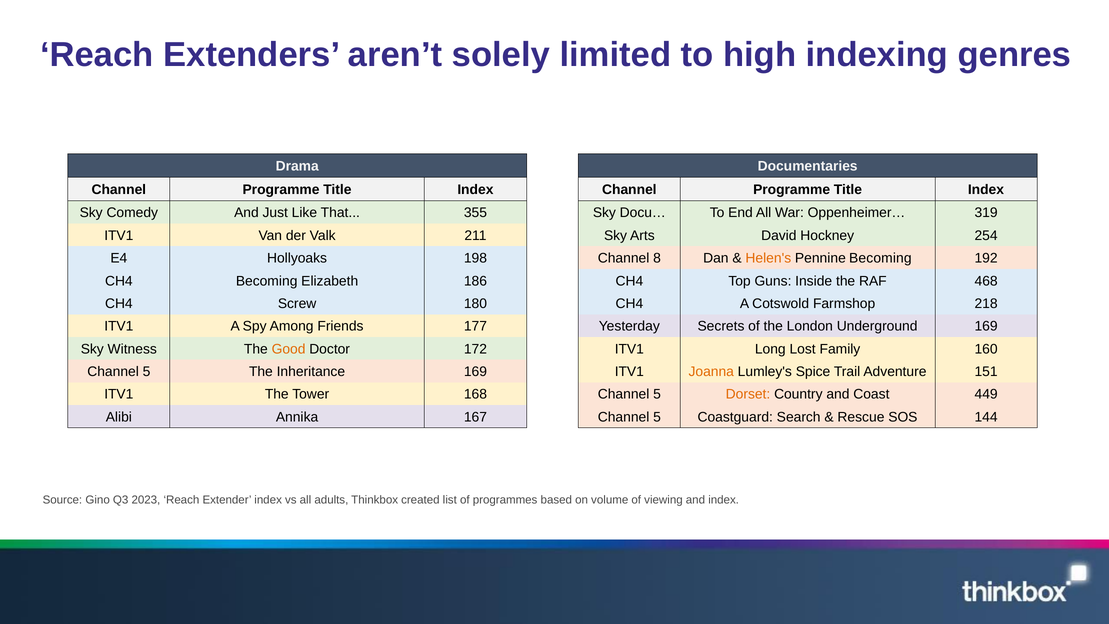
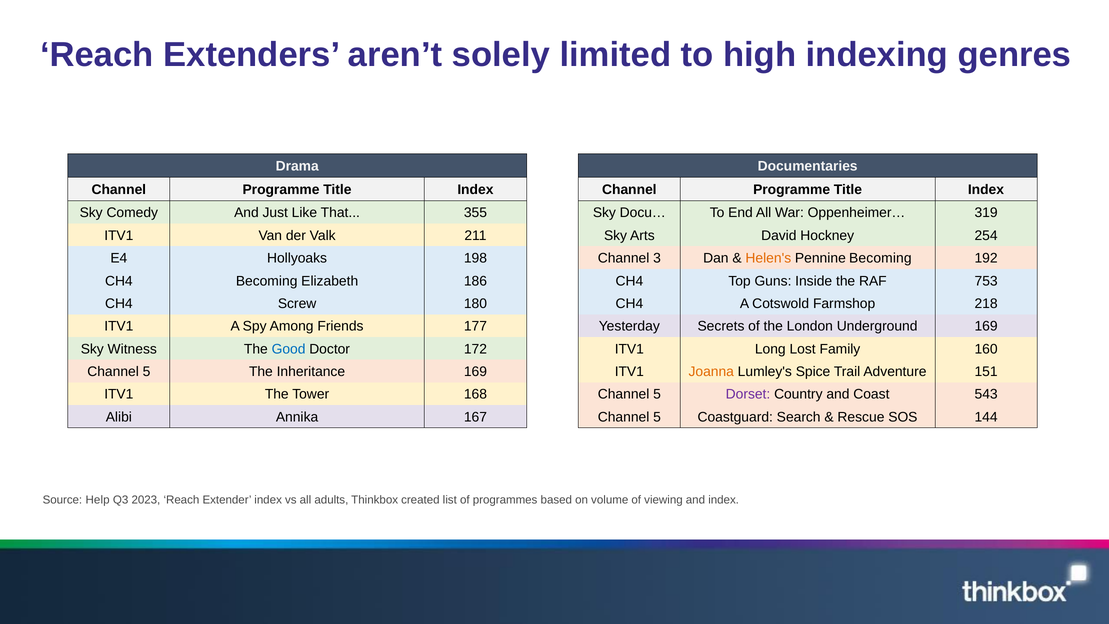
8: 8 -> 3 (657, 258)
468: 468 -> 753 (986, 281)
Good colour: orange -> blue (289, 349)
Dorset colour: orange -> purple (748, 394)
449: 449 -> 543 (986, 394)
Gino: Gino -> Help (98, 500)
